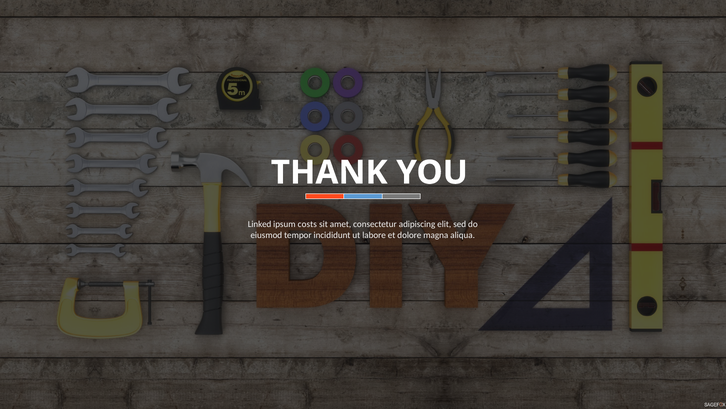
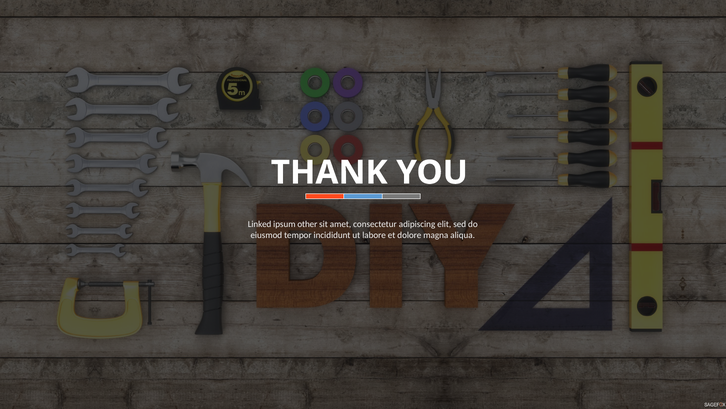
costs: costs -> other (307, 224)
